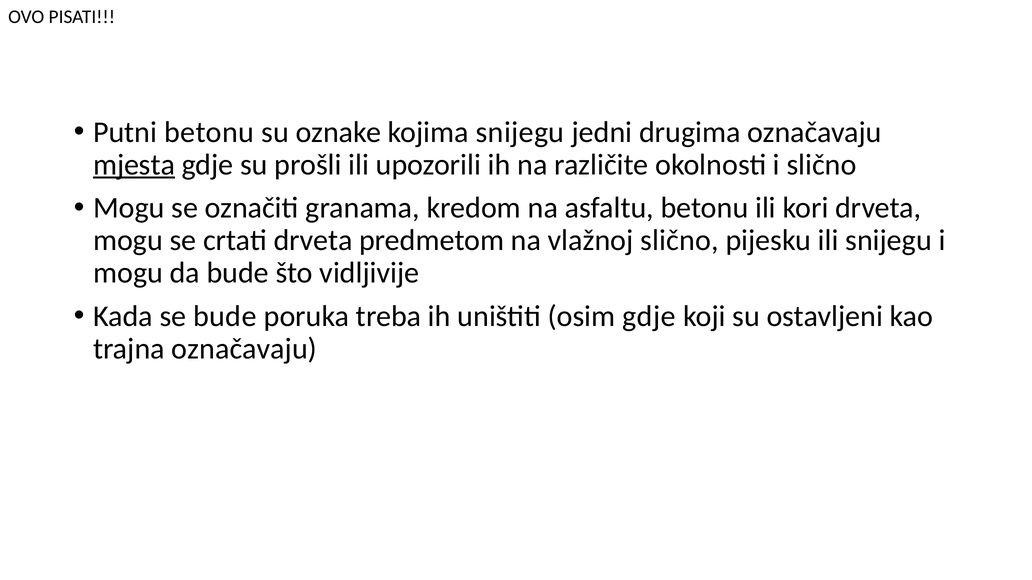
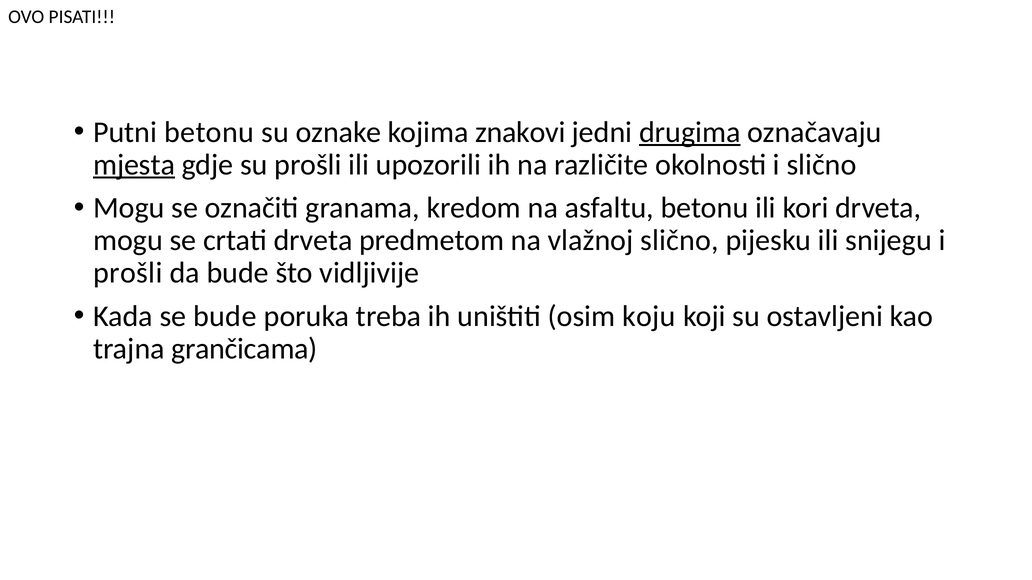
kojima snijegu: snijegu -> znakovi (520, 132)
drugima underline: none -> present (690, 132)
mogu: mogu -> prošli (128, 273)
osim gdje: gdje -> koju (649, 316)
trajna označavaju: označavaju -> grančicama (244, 349)
